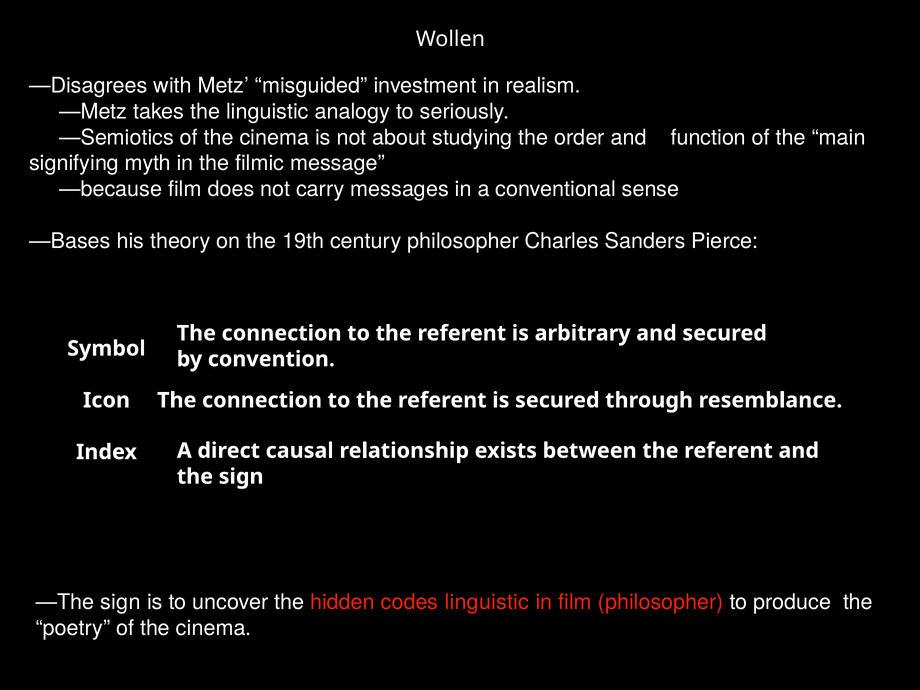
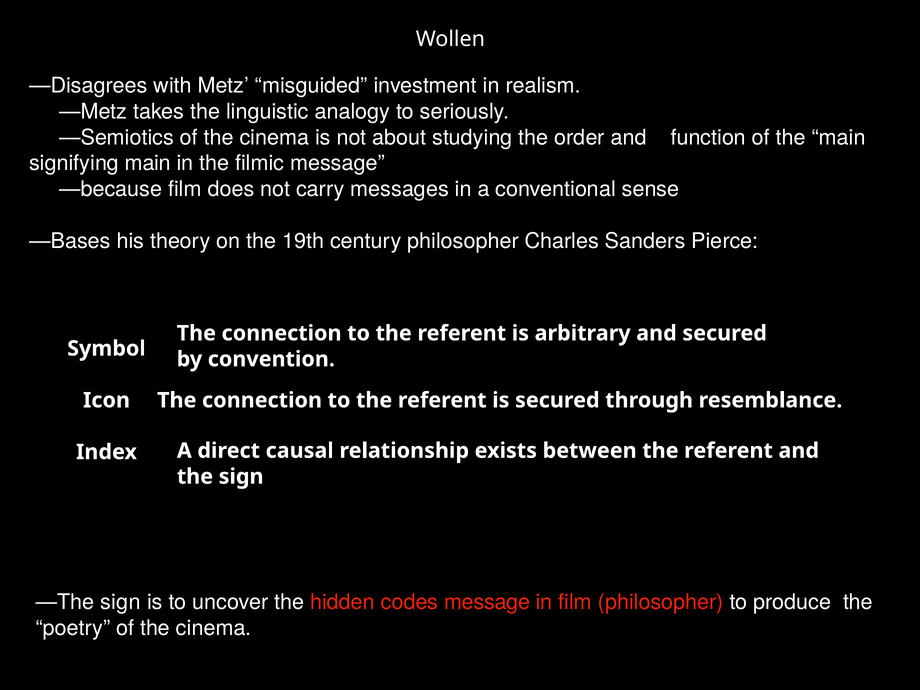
signifying myth: myth -> main (148, 163)
codes linguistic: linguistic -> message (487, 602)
